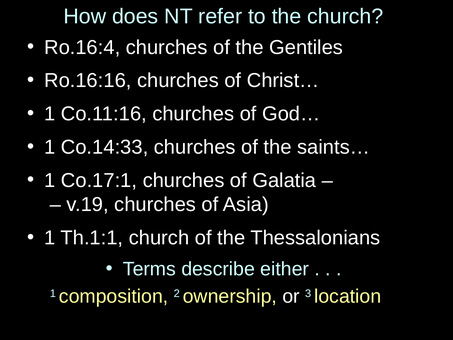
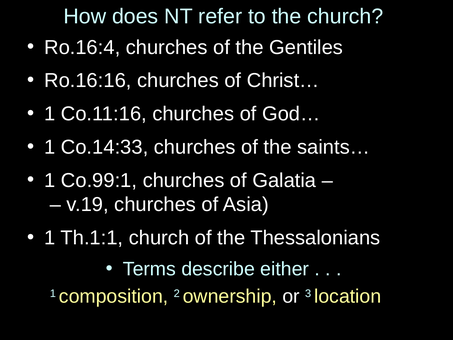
Co.17:1: Co.17:1 -> Co.99:1 (99, 180)
